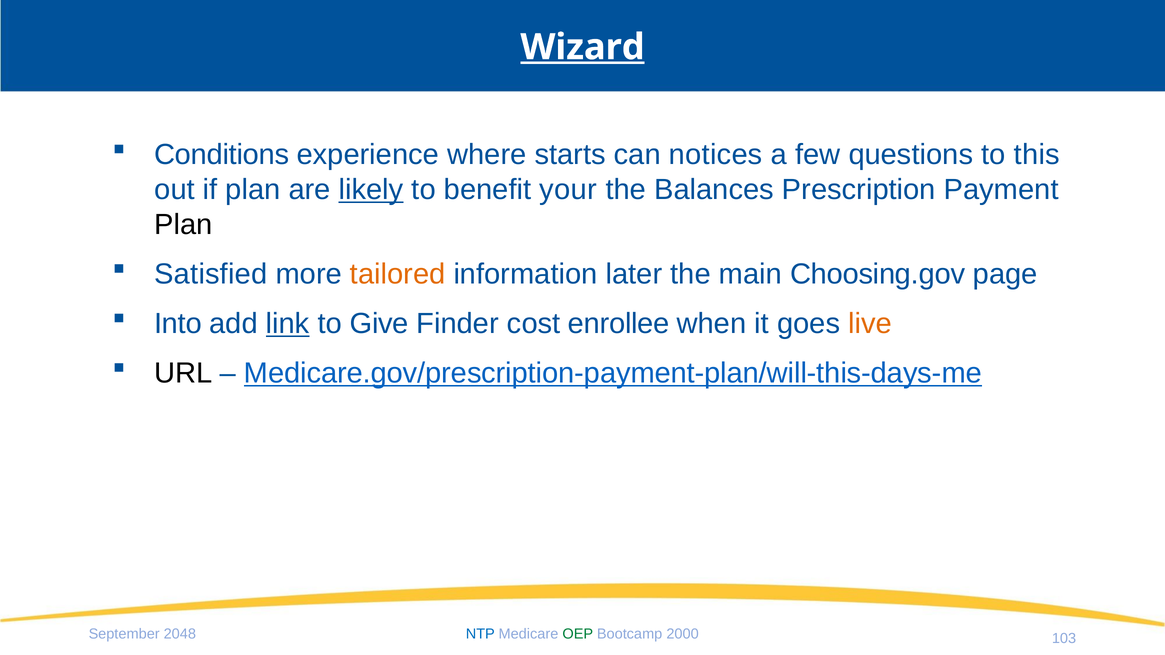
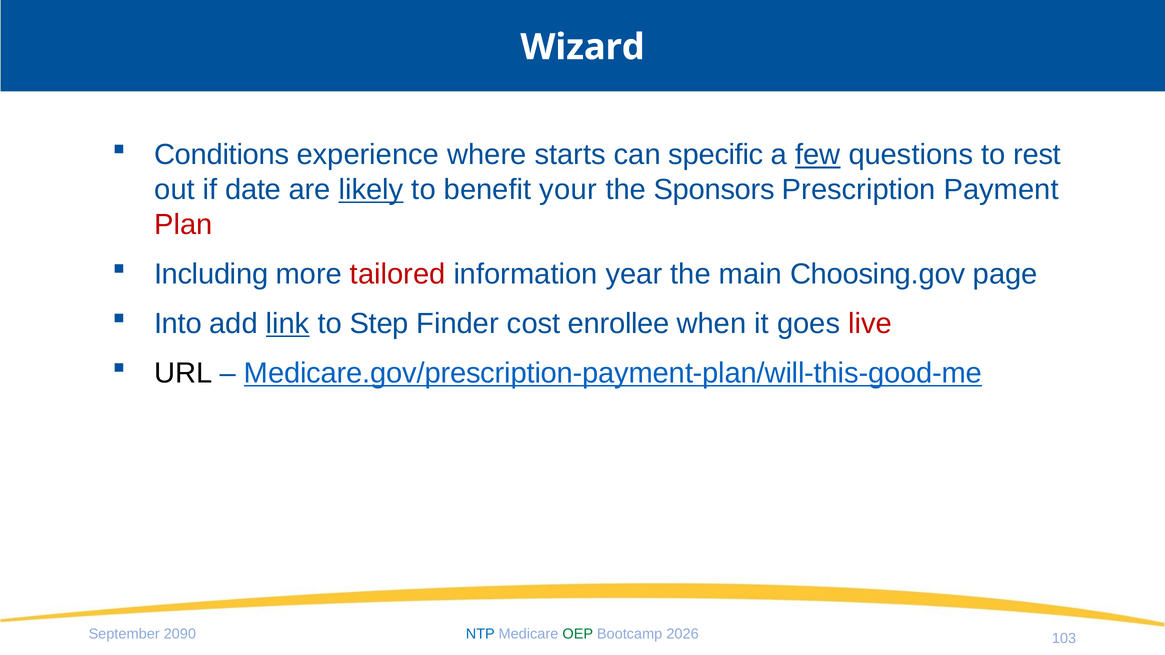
Wizard underline: present -> none (583, 47)
notices: notices -> specific (716, 155)
few underline: none -> present (818, 155)
this: this -> rest (1037, 155)
if plan: plan -> date (253, 190)
Balances: Balances -> Sponsors (714, 190)
Plan colour: black -> red (183, 225)
Satisfied: Satisfied -> Including (211, 274)
tailored colour: orange -> red (398, 274)
later: later -> year (634, 274)
Give: Give -> Step (379, 324)
live colour: orange -> red (870, 324)
Medicare.gov/prescription-payment-plan/will-this-days-me: Medicare.gov/prescription-payment-plan/will-this-days-me -> Medicare.gov/prescription-payment-plan/will-this-good-me (613, 373)
2048: 2048 -> 2090 (180, 634)
2000: 2000 -> 2026 (683, 634)
